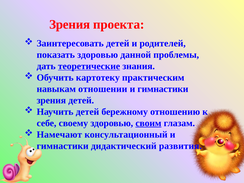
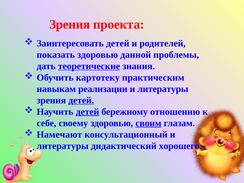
отношении: отношении -> реализации (103, 89)
гимнастики: гимнастики -> литературы (163, 89)
детей underline: none -> present (81, 100)
детей underline: none -> present (87, 112)
гимнастики: гимнастики -> литературы (63, 146)
развития: развития -> хорошего (180, 146)
